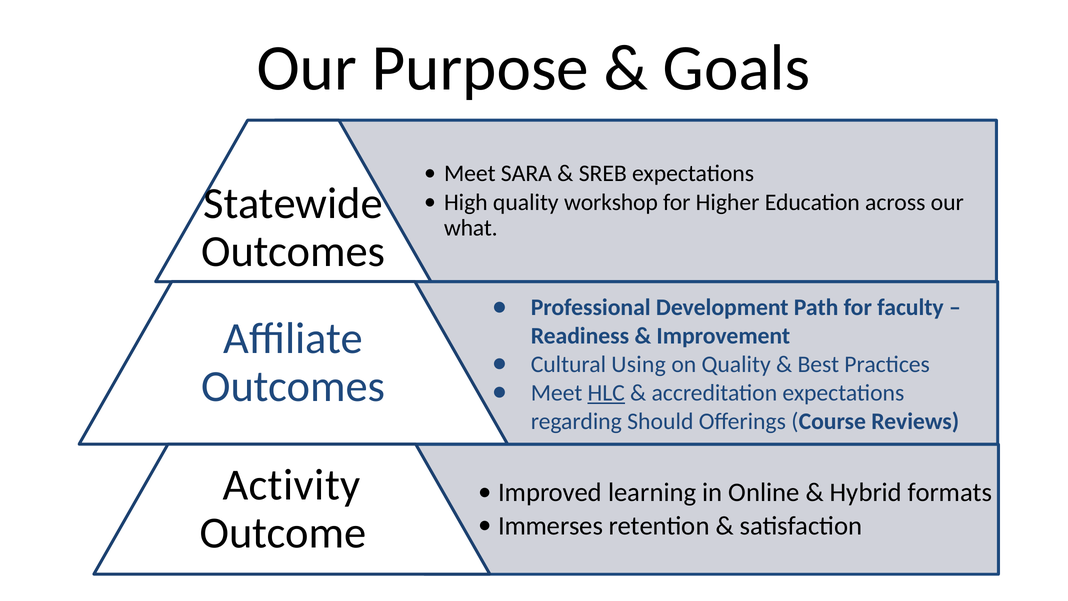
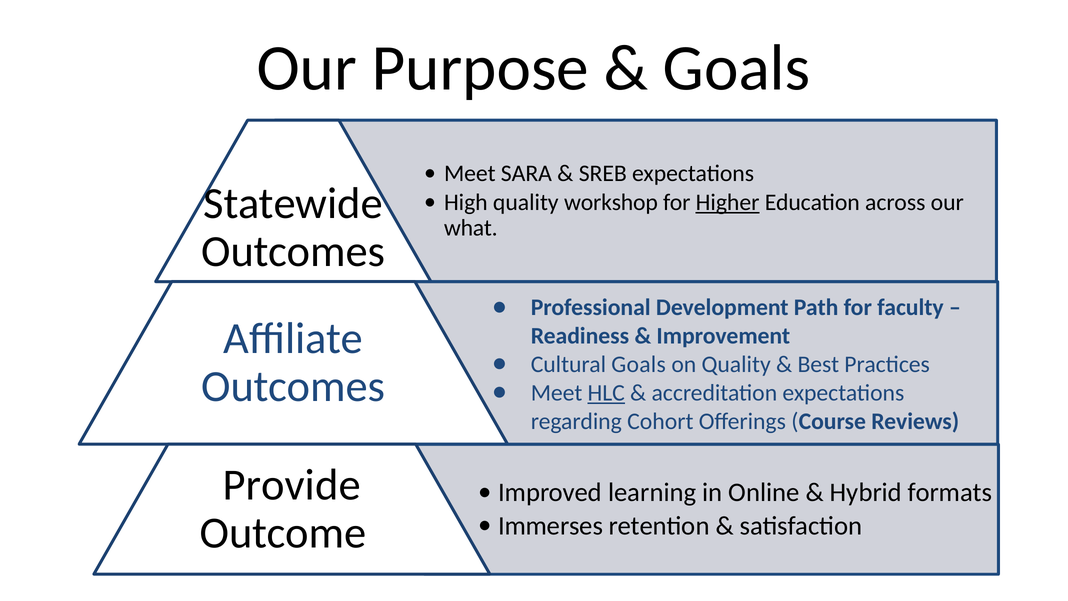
Higher underline: none -> present (728, 202)
Cultural Using: Using -> Goals (639, 364)
Should: Should -> Cohort (660, 421)
Activity: Activity -> Provide (292, 485)
